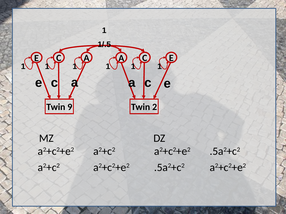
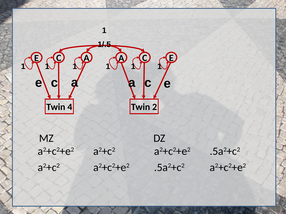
9: 9 -> 4 (70, 107)
